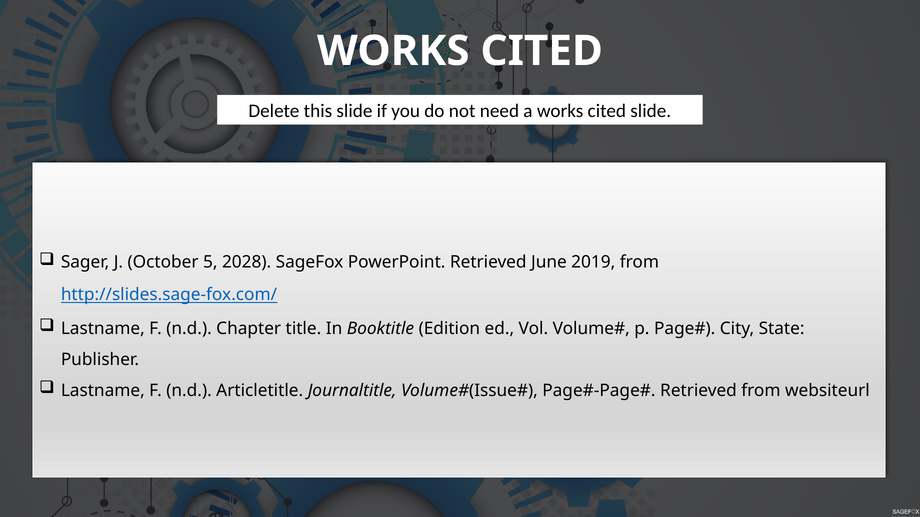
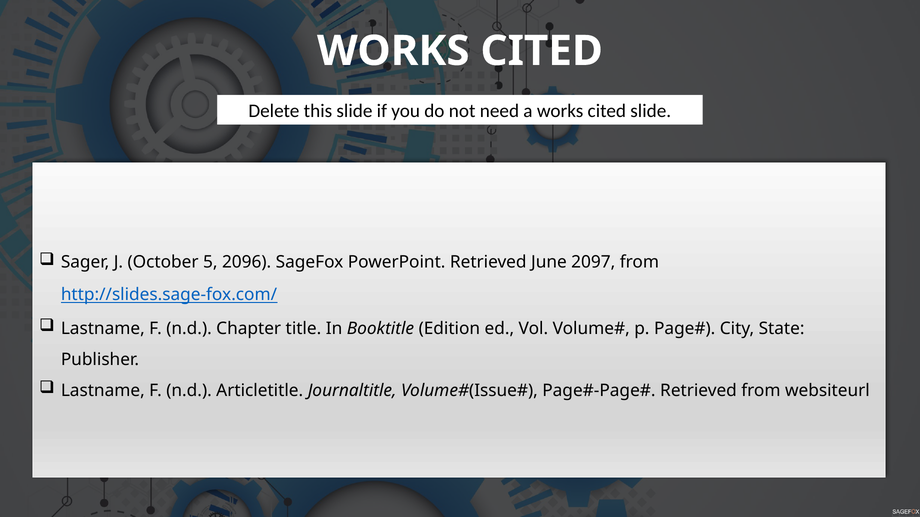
2028: 2028 -> 2096 (247, 263)
2019: 2019 -> 2097 (593, 263)
